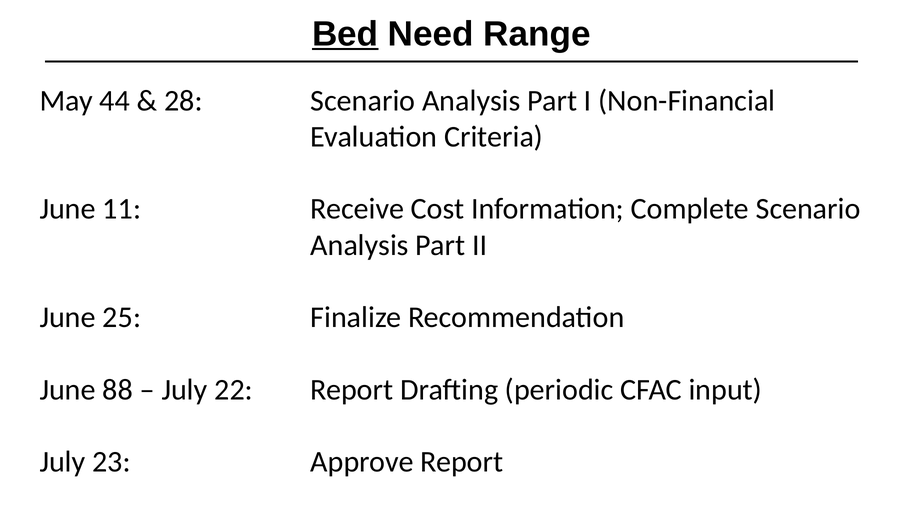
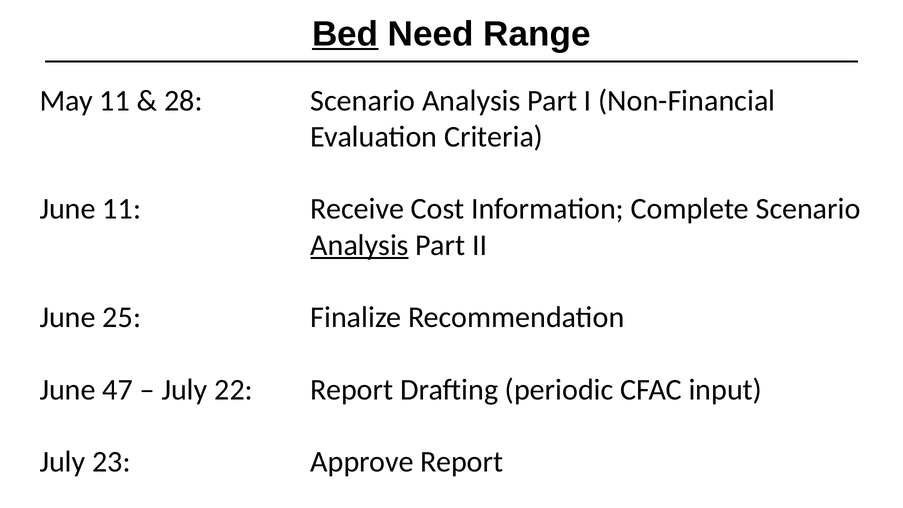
May 44: 44 -> 11 (115, 101)
Analysis underline: none -> present (360, 245)
88: 88 -> 47 (118, 390)
